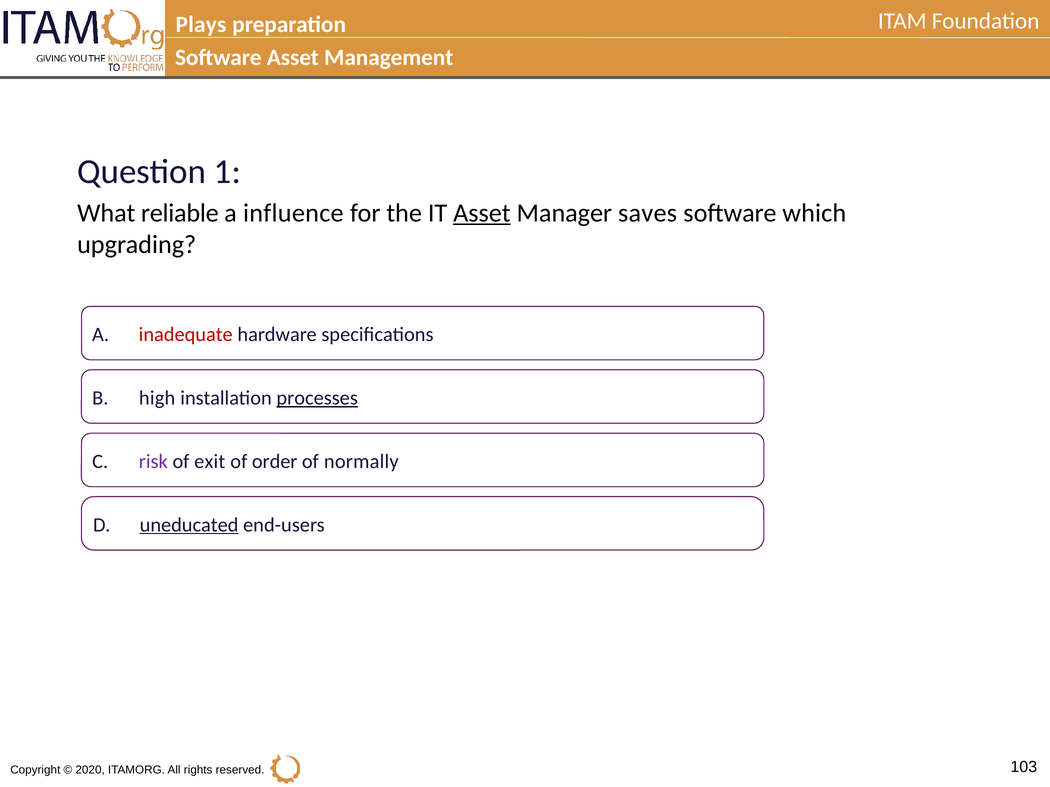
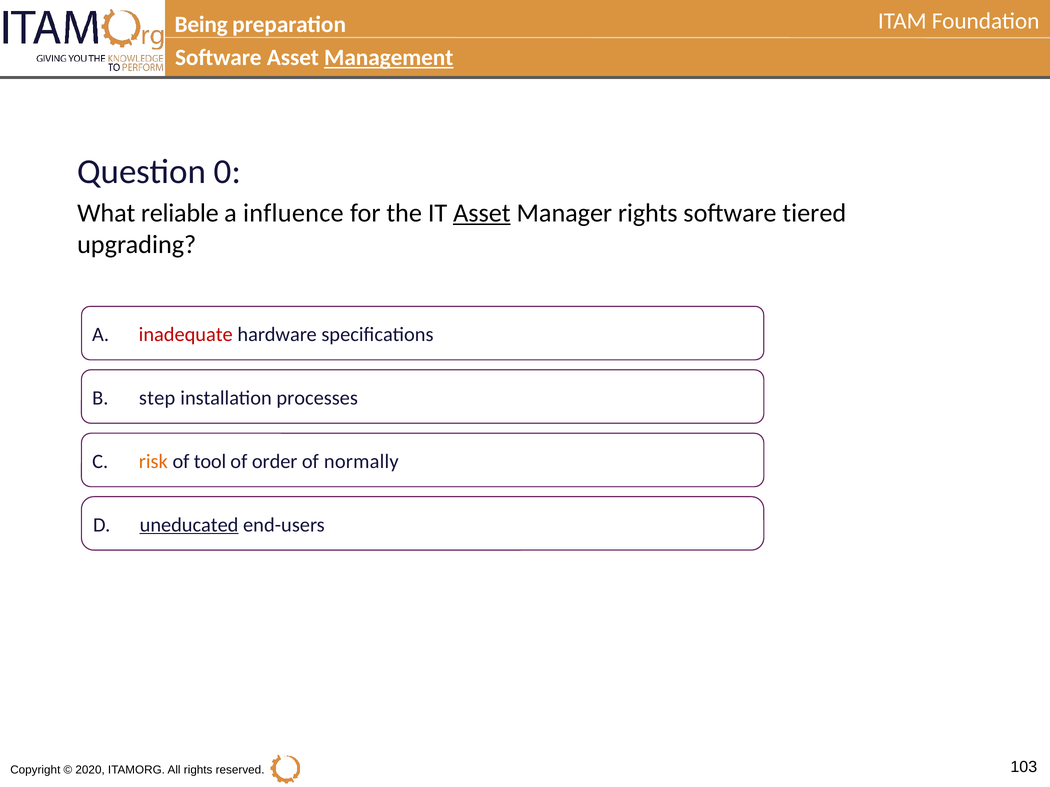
Plays: Plays -> Being (201, 25)
Management underline: none -> present (389, 58)
1: 1 -> 0 (227, 172)
Manager saves: saves -> rights (648, 213)
which: which -> tiered (814, 213)
high: high -> step (157, 398)
processes underline: present -> none (317, 398)
risk colour: purple -> orange (153, 462)
exit: exit -> tool (210, 462)
